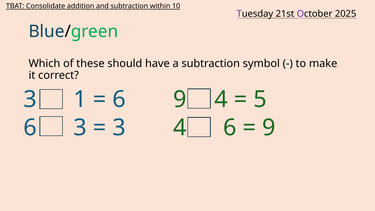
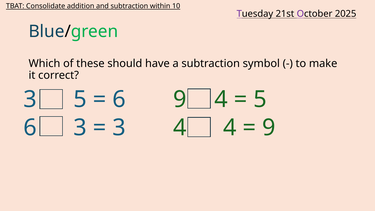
3 1: 1 -> 5 (80, 99)
4 6: 6 -> 4 (230, 128)
